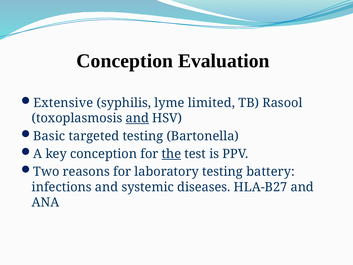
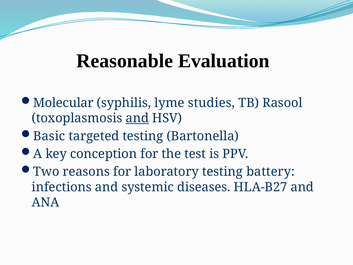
Conception: Conception -> Reasonable (125, 61)
Extensive: Extensive -> Molecular (63, 103)
limited: limited -> studies (211, 103)
the underline: present -> none (171, 154)
